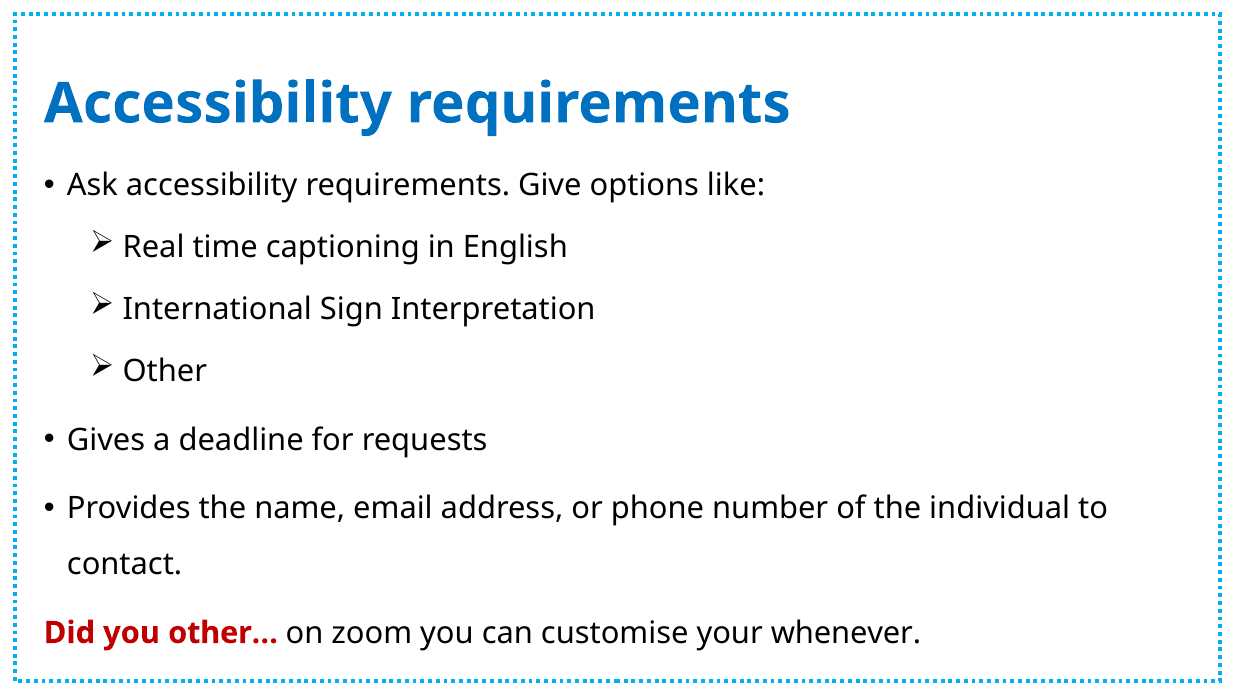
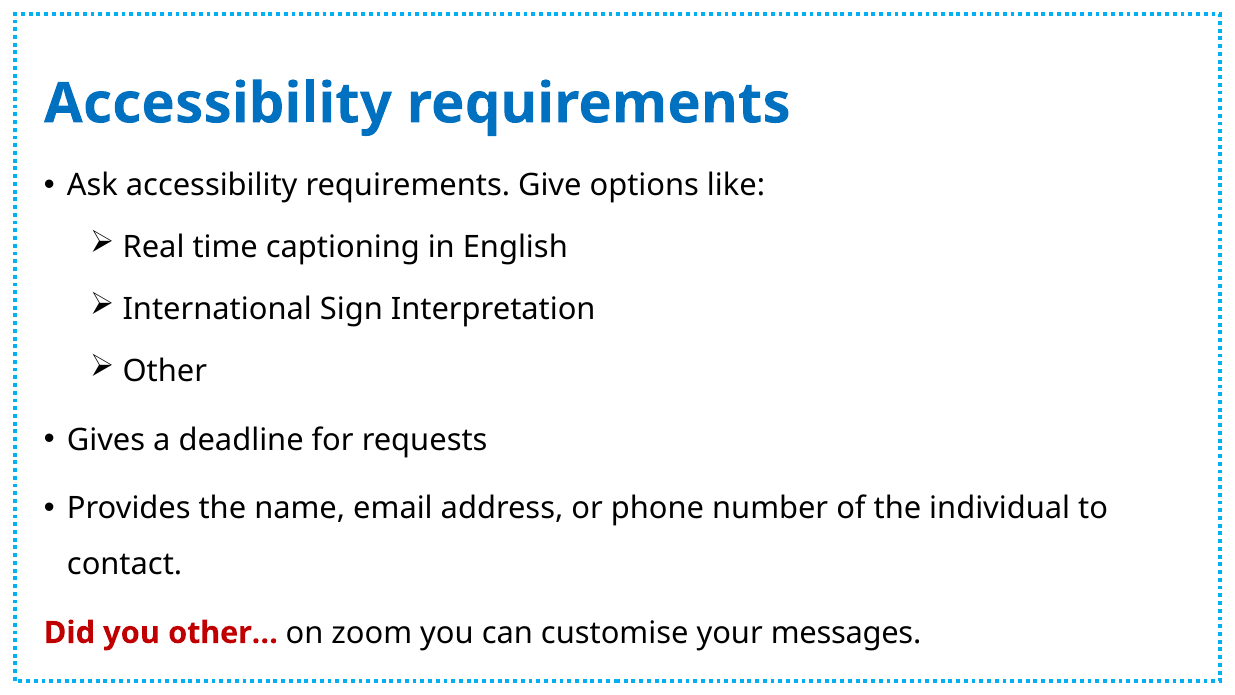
whenever: whenever -> messages (846, 633)
